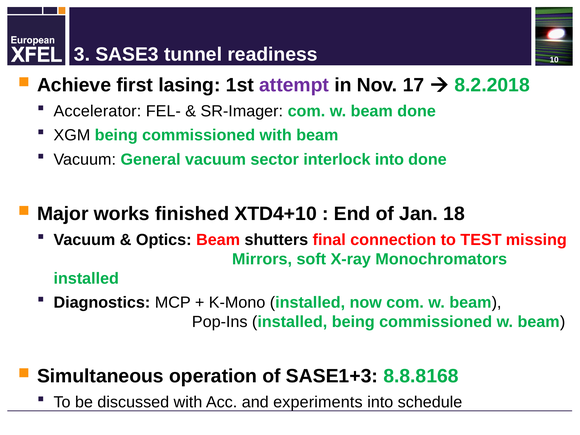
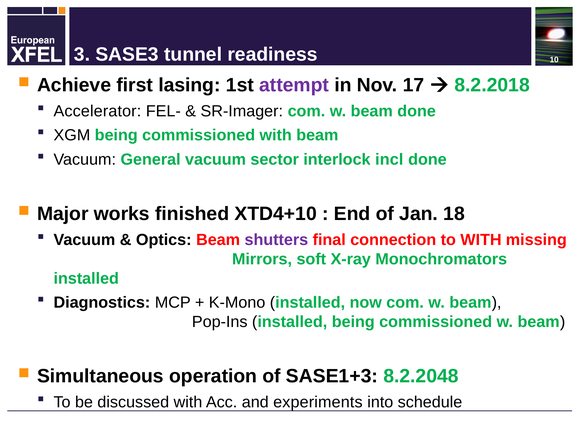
interlock into: into -> incl (389, 159)
shutters colour: black -> purple (276, 240)
to TEST: TEST -> WITH (481, 240)
8.8.8168: 8.8.8168 -> 8.2.2048 (421, 376)
